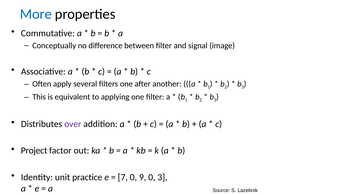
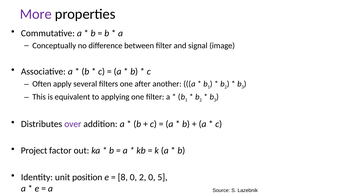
More colour: blue -> purple (36, 14)
practice: practice -> position (87, 177)
7: 7 -> 8 (123, 177)
0 9: 9 -> 2 (143, 177)
0 3: 3 -> 5 (162, 177)
